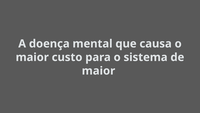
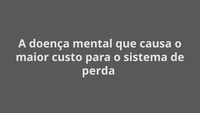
maior: maior -> perda (98, 71)
